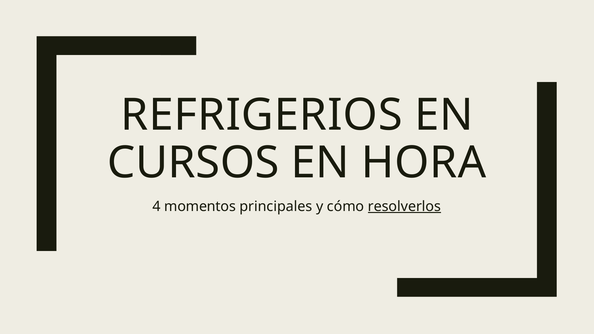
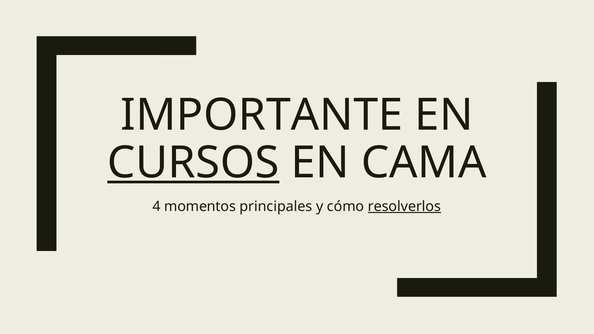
REFRIGERIOS: REFRIGERIOS -> IMPORTANTE (262, 115)
CURSOS underline: none -> present (193, 163)
HORA: HORA -> CAMA (424, 163)
